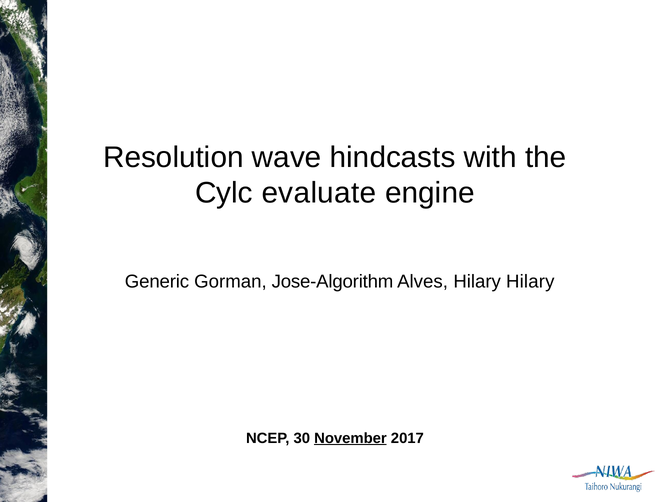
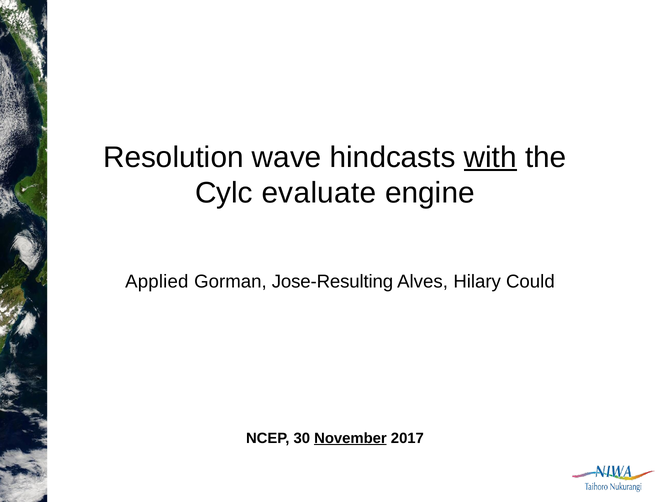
with underline: none -> present (490, 157)
Generic: Generic -> Applied (157, 282)
Jose-Algorithm: Jose-Algorithm -> Jose-Resulting (332, 282)
Hilary Hilary: Hilary -> Could (530, 282)
